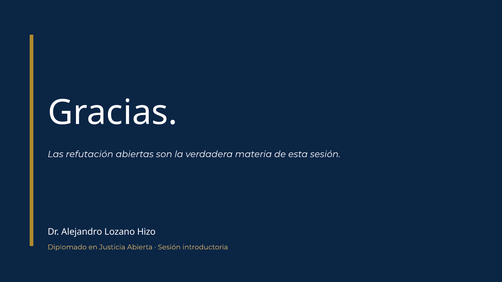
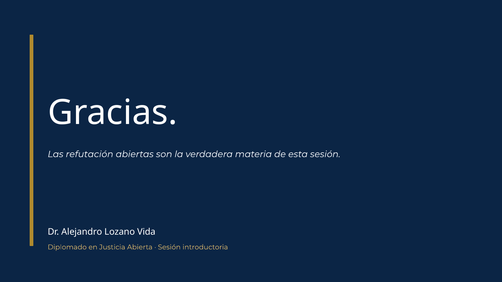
Hizo: Hizo -> Vida (146, 232)
